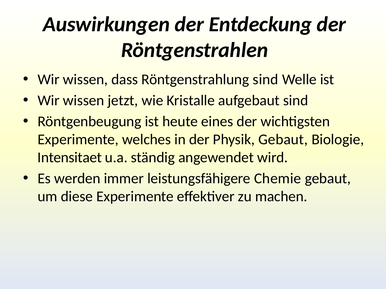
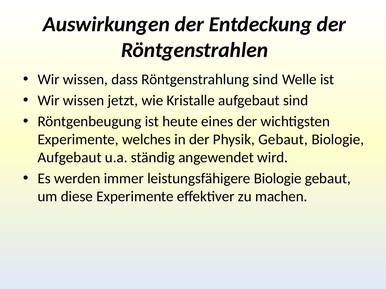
Intensitaet: Intensitaet -> Aufgebaut (70, 158)
leistungsfähigere Chemie: Chemie -> Biologie (278, 179)
